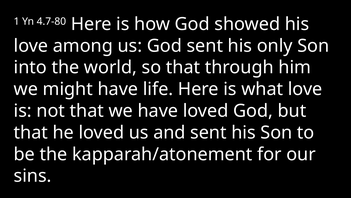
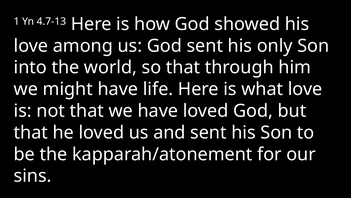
4.7-80: 4.7-80 -> 4.7-13 (51, 21)
